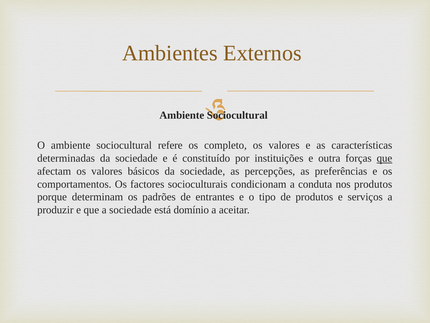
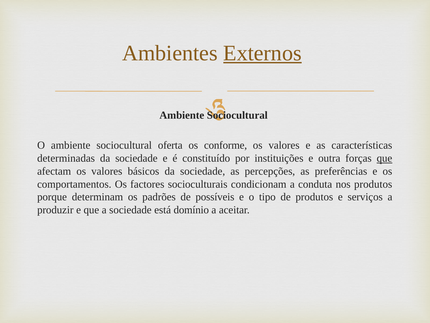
Externos underline: none -> present (262, 53)
refere: refere -> oferta (170, 145)
completo: completo -> conforme (226, 145)
entrantes: entrantes -> possíveis (215, 197)
